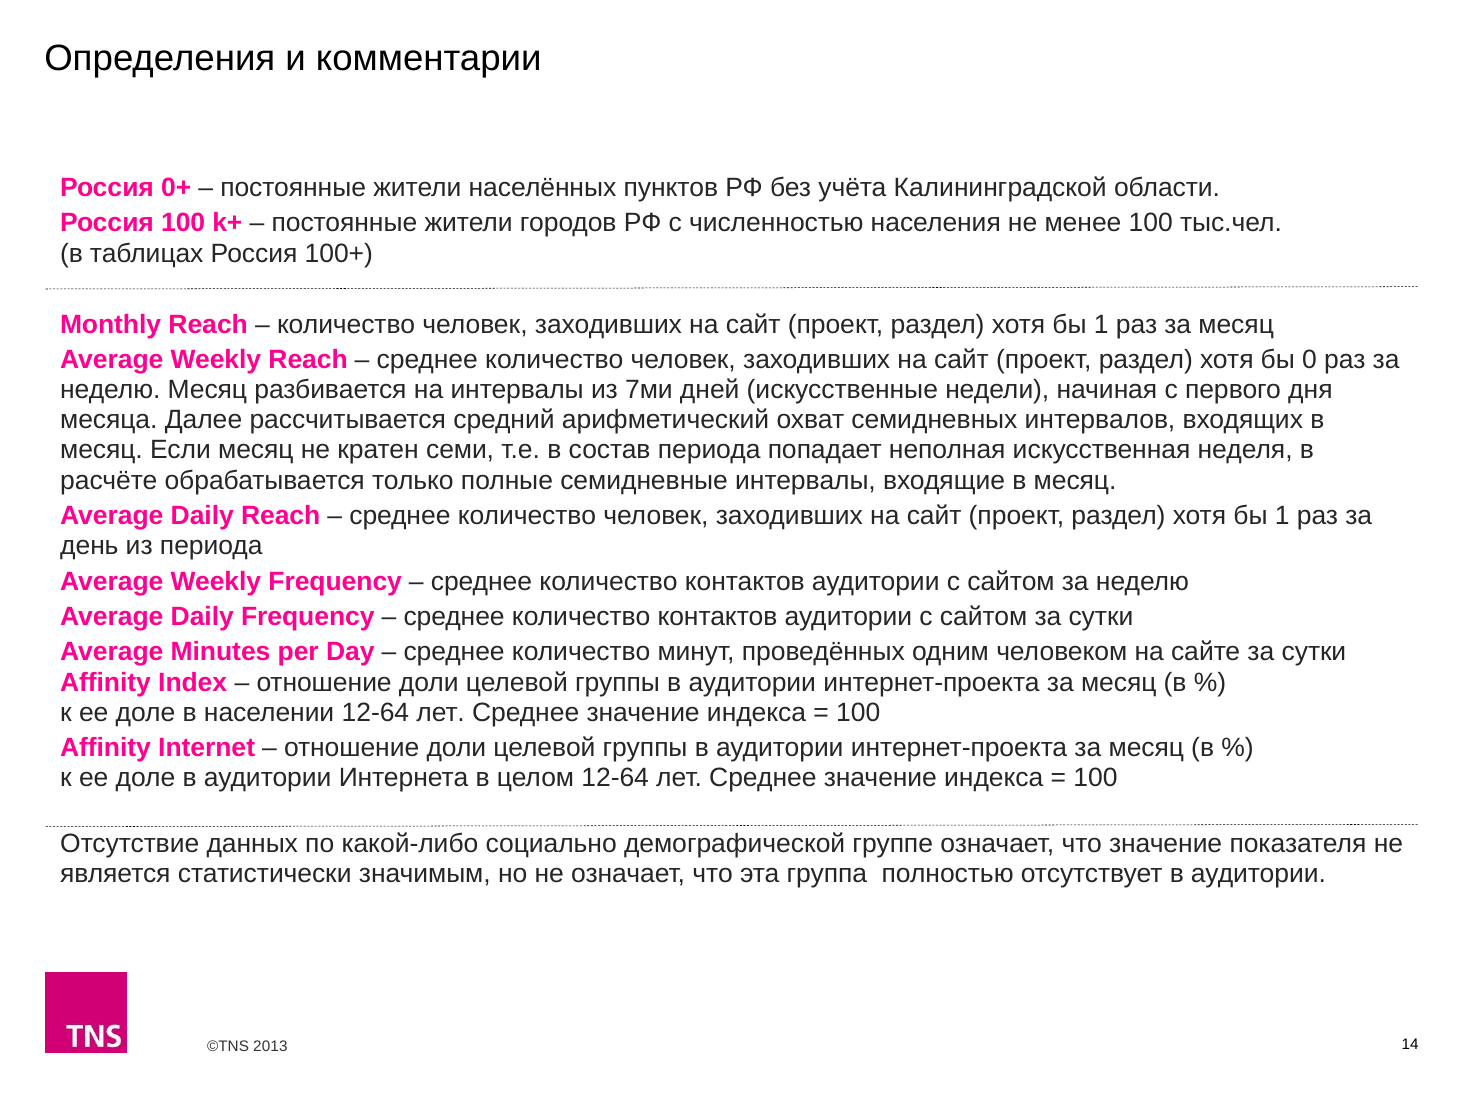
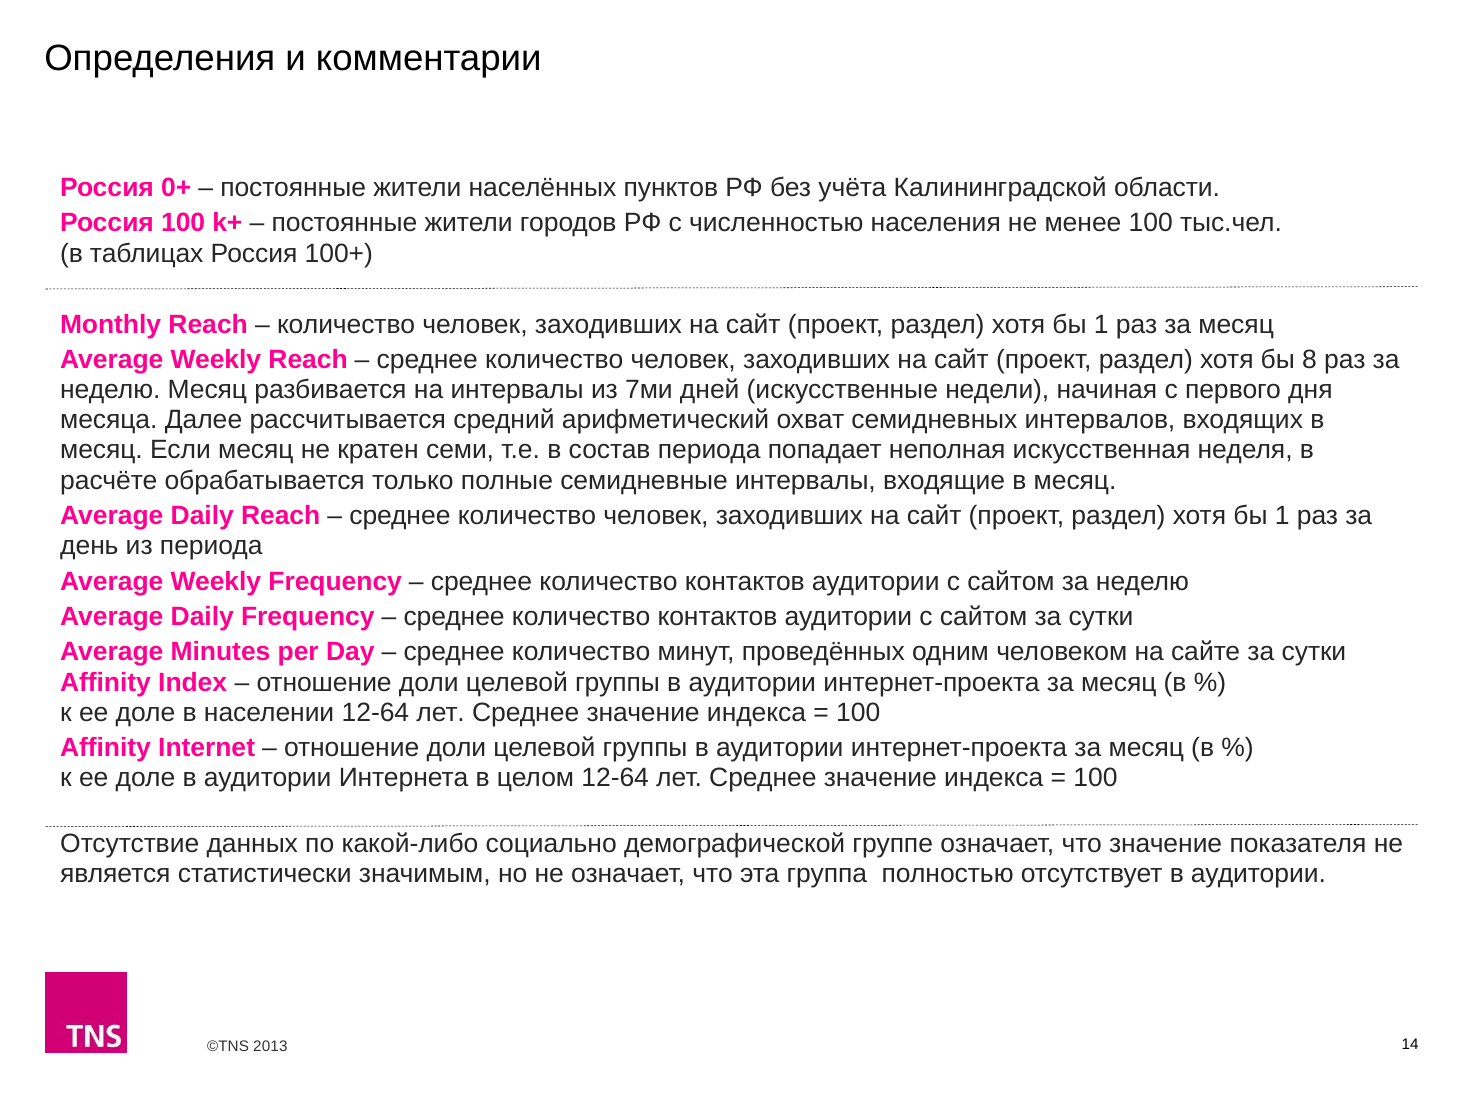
0: 0 -> 8 (1310, 360)
